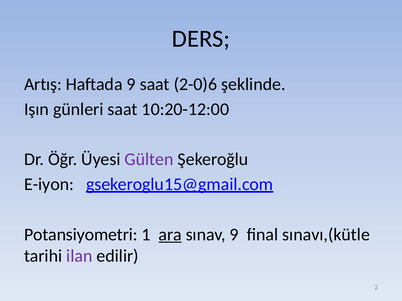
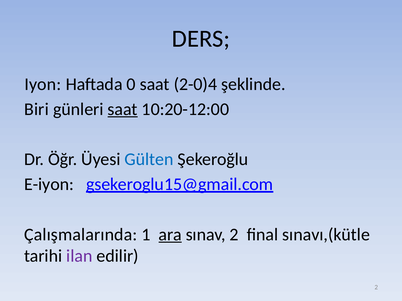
Artış: Artış -> Iyon (43, 84)
Haftada 9: 9 -> 0 (131, 84)
2-0)6: 2-0)6 -> 2-0)4 (195, 84)
Işın: Işın -> Biri (36, 109)
saat underline: none -> present (123, 109)
Gülten colour: purple -> blue (149, 159)
Potansiyometri: Potansiyometri -> Çalışmalarında (81, 235)
sınav 9: 9 -> 2 (234, 235)
